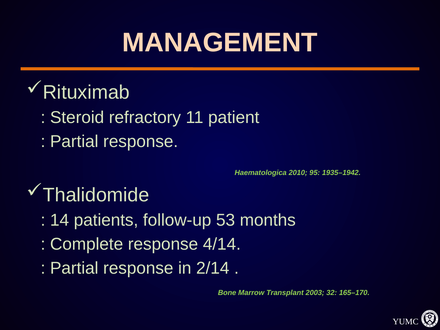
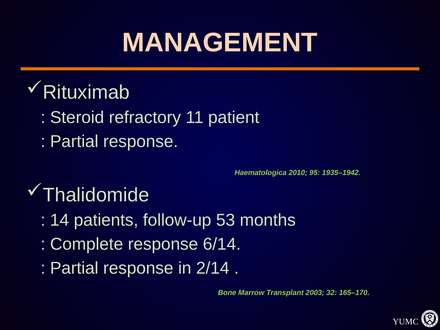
4/14: 4/14 -> 6/14 (222, 244)
